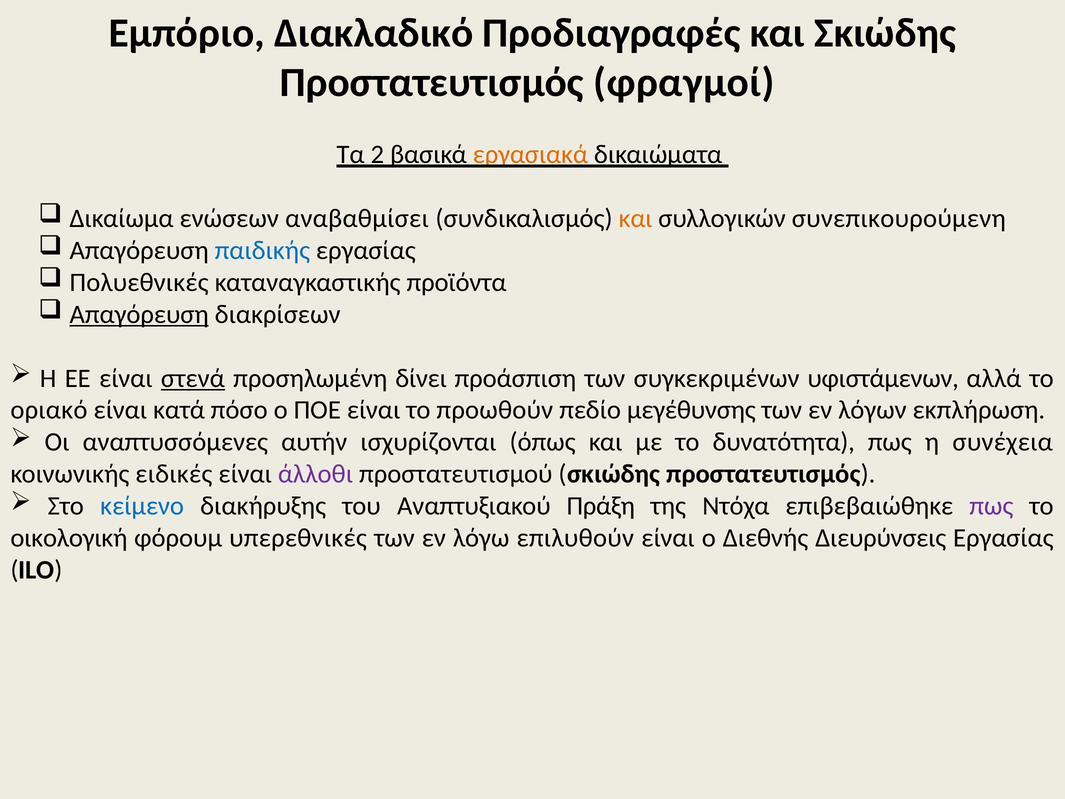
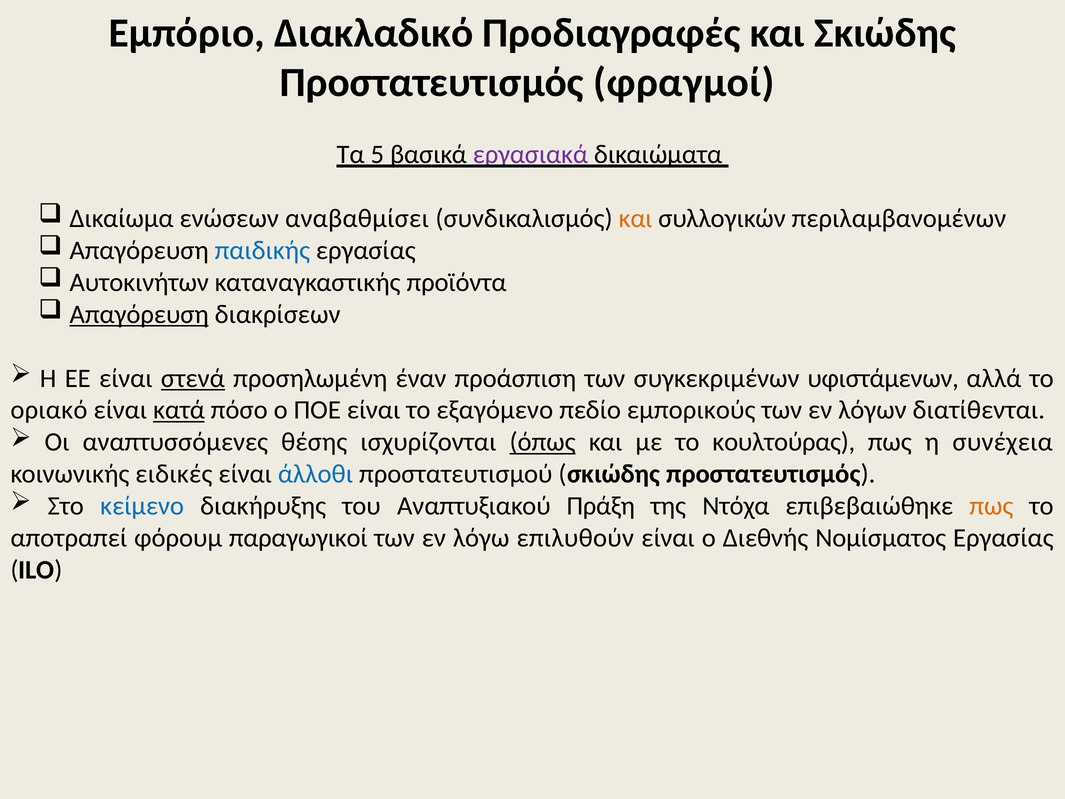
2: 2 -> 5 (377, 154)
εργασιακά colour: orange -> purple (530, 154)
συνεπικουρούμενη: συνεπικουρούμενη -> περιλαμβανομένων (899, 218)
Πολυεθνικές: Πολυεθνικές -> Αυτοκινήτων (139, 282)
δίνει: δίνει -> έναν (421, 378)
κατά underline: none -> present (179, 410)
προωθούν: προωθούν -> εξαγόμενο (495, 410)
μεγέθυνσης: μεγέθυνσης -> εμπορικούς (691, 410)
εκπλήρωση: εκπλήρωση -> διατίθενται (979, 410)
αυτήν: αυτήν -> θέσης (314, 442)
όπως underline: none -> present (543, 442)
δυνατότητα: δυνατότητα -> κουλτούρας (784, 442)
άλλοθι colour: purple -> blue (315, 474)
πως colour: purple -> orange (991, 506)
οικολογική: οικολογική -> αποτραπεί (69, 538)
υπερεθνικές: υπερεθνικές -> παραγωγικοί (298, 538)
Διευρύνσεις: Διευρύνσεις -> Νομίσματος (881, 538)
